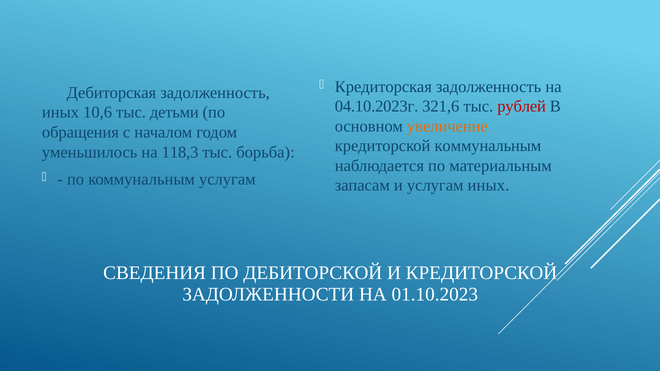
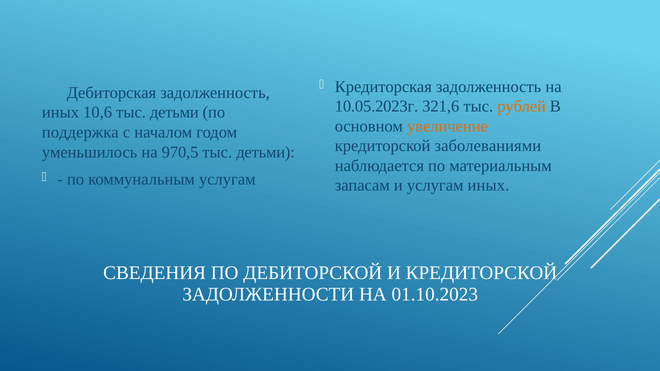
04.10.2023г: 04.10.2023г -> 10.05.2023г (377, 106)
рублей colour: red -> orange (522, 106)
обращения: обращения -> поддержка (80, 132)
кредиторской коммунальным: коммунальным -> заболеваниями (488, 146)
118,3: 118,3 -> 970,5 (180, 152)
борьба: борьба -> детьми (266, 152)
